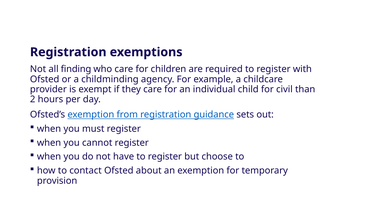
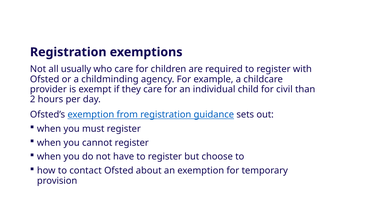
finding: finding -> usually (76, 69)
